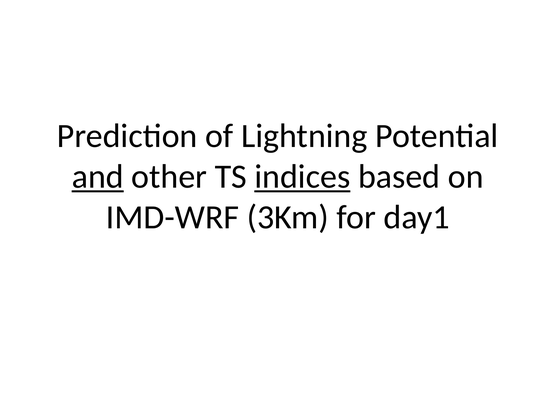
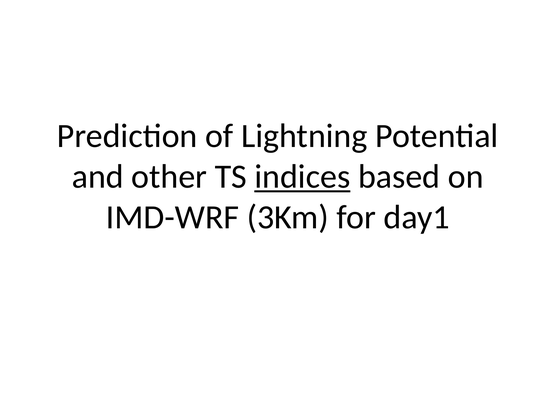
and underline: present -> none (98, 177)
